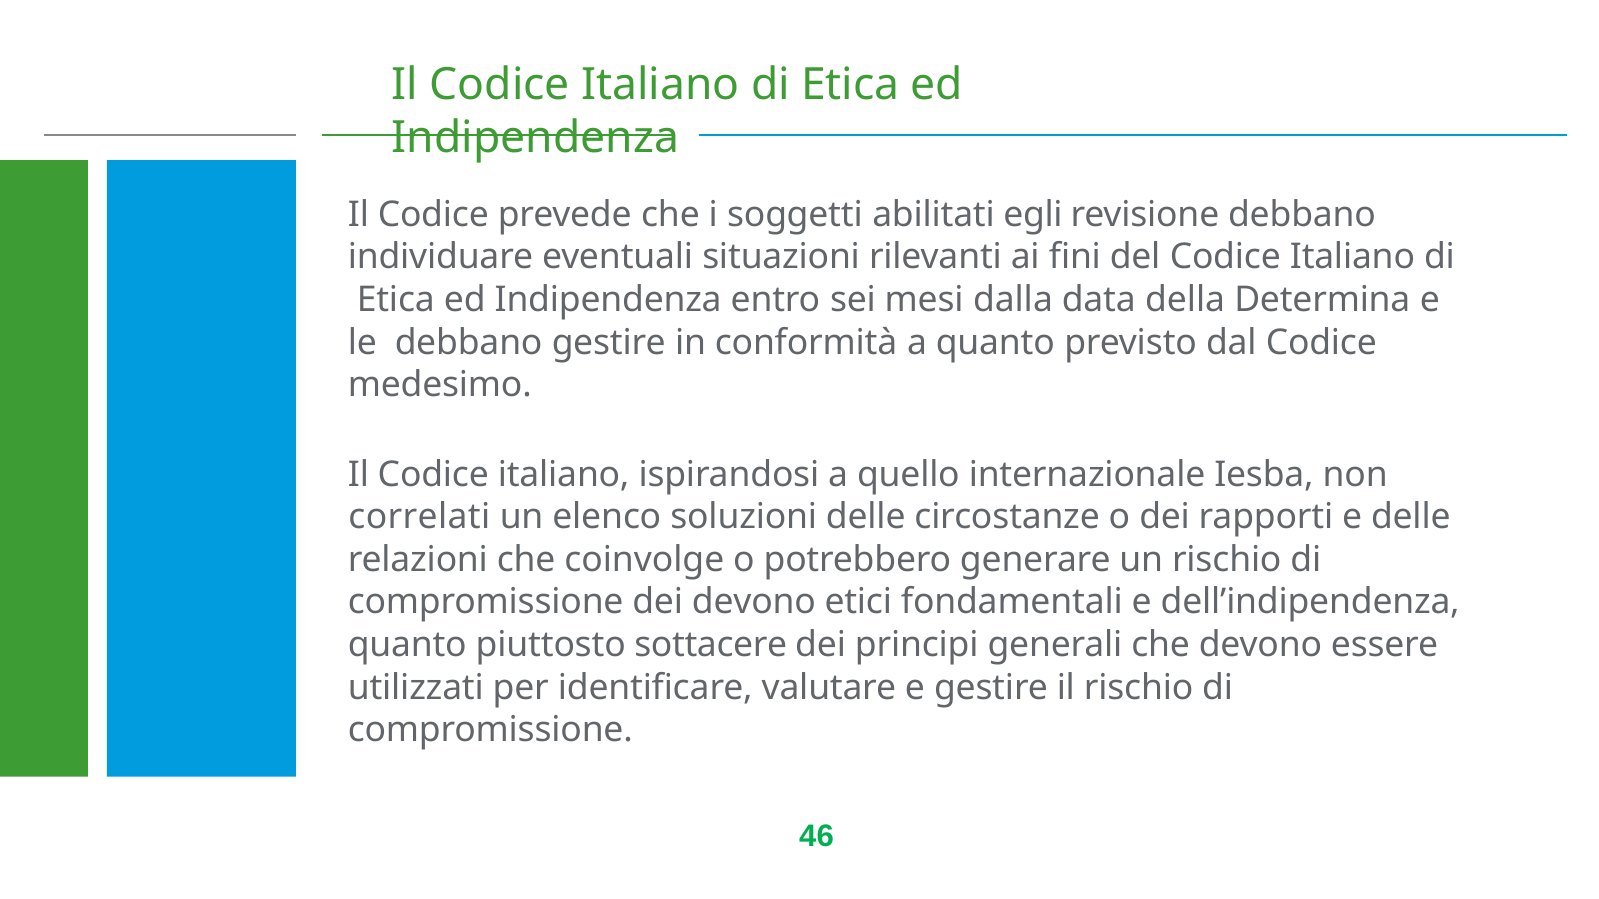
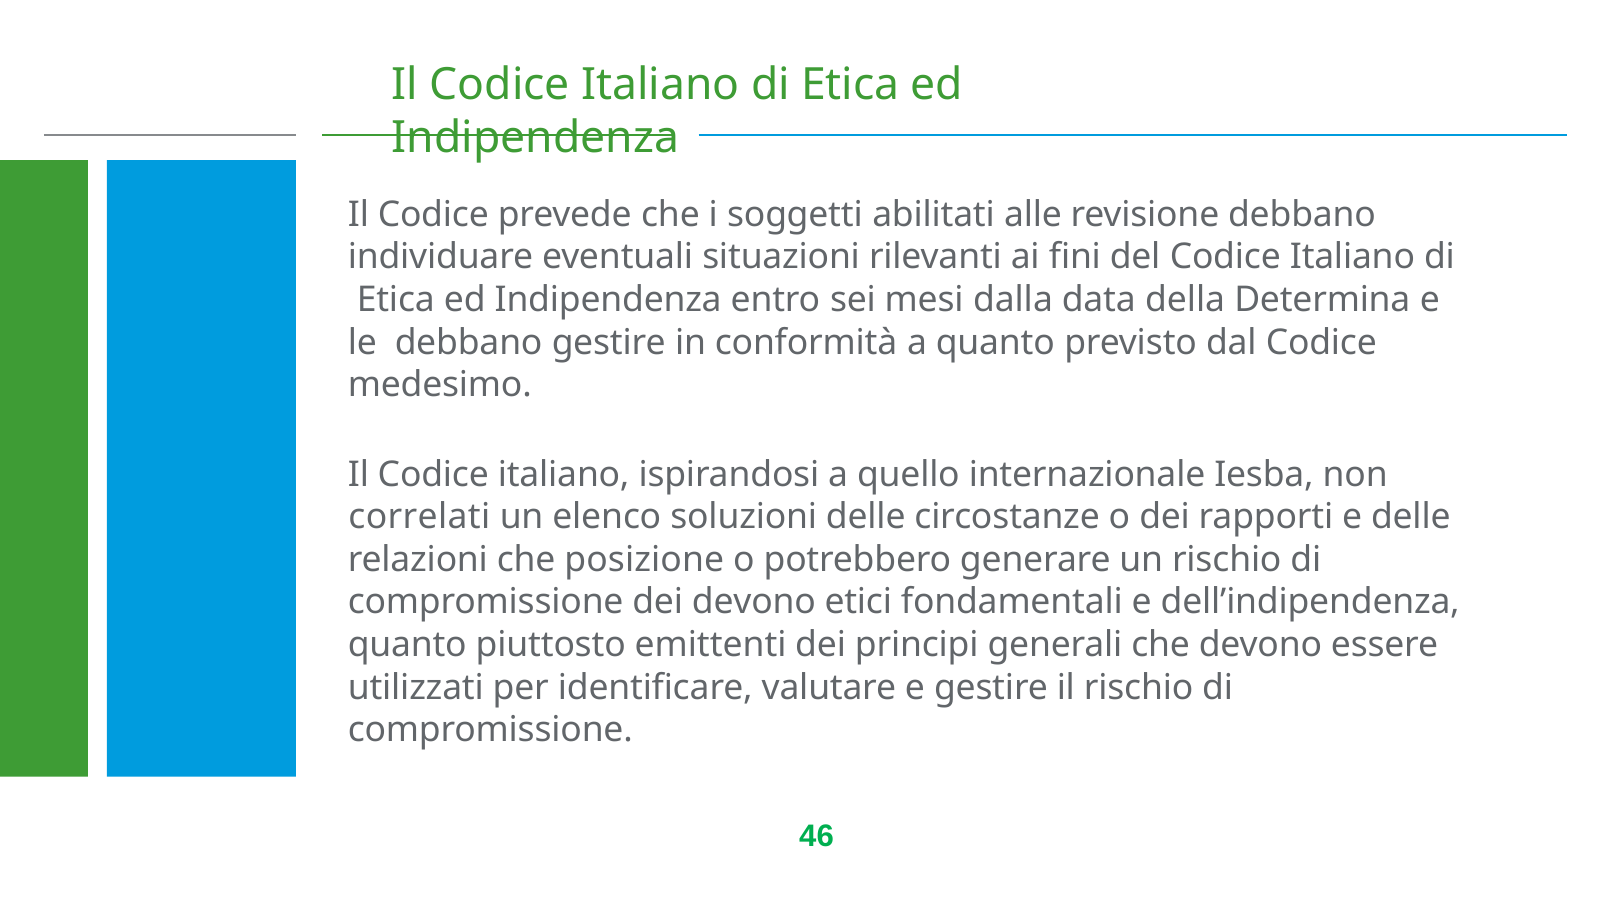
egli: egli -> alle (1033, 215)
coinvolge: coinvolge -> posizione (644, 560)
sottacere: sottacere -> emittenti (711, 645)
